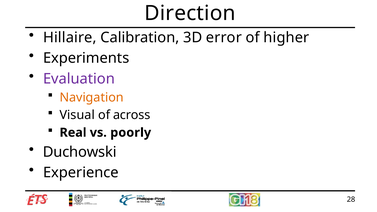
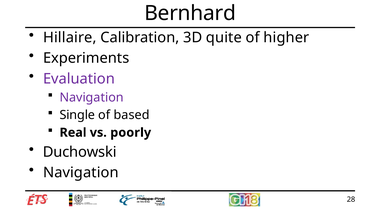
Direction: Direction -> Bernhard (190, 13)
error: error -> quite (224, 38)
Navigation colour: orange -> purple (92, 97)
Visual: Visual -> Single (77, 115)
across: across -> based (132, 115)
Experience: Experience -> Navigation (81, 173)
